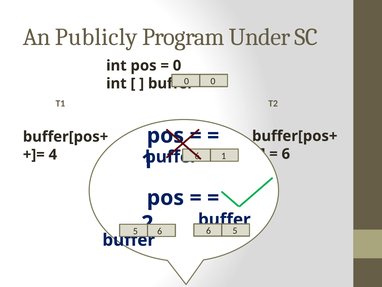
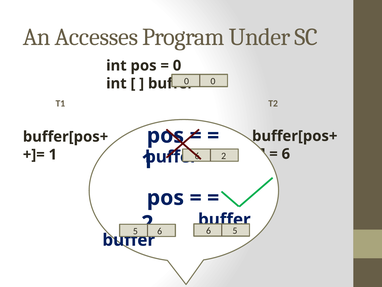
Publicly: Publicly -> Accesses (96, 37)
1: 1 -> 2 (224, 156)
4: 4 -> 1 (53, 154)
